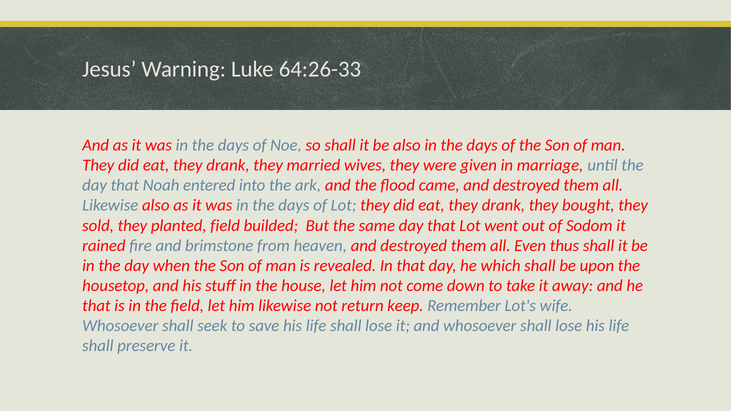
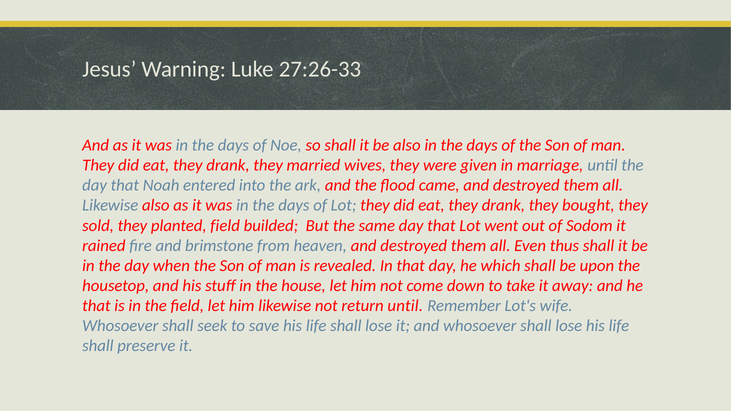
64:26-33: 64:26-33 -> 27:26-33 (320, 69)
return keep: keep -> until (405, 306)
